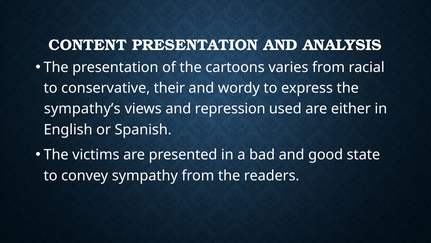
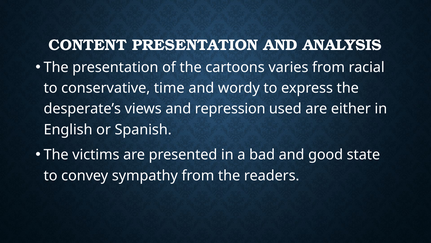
their: their -> time (169, 88)
sympathy’s: sympathy’s -> desperate’s (82, 109)
